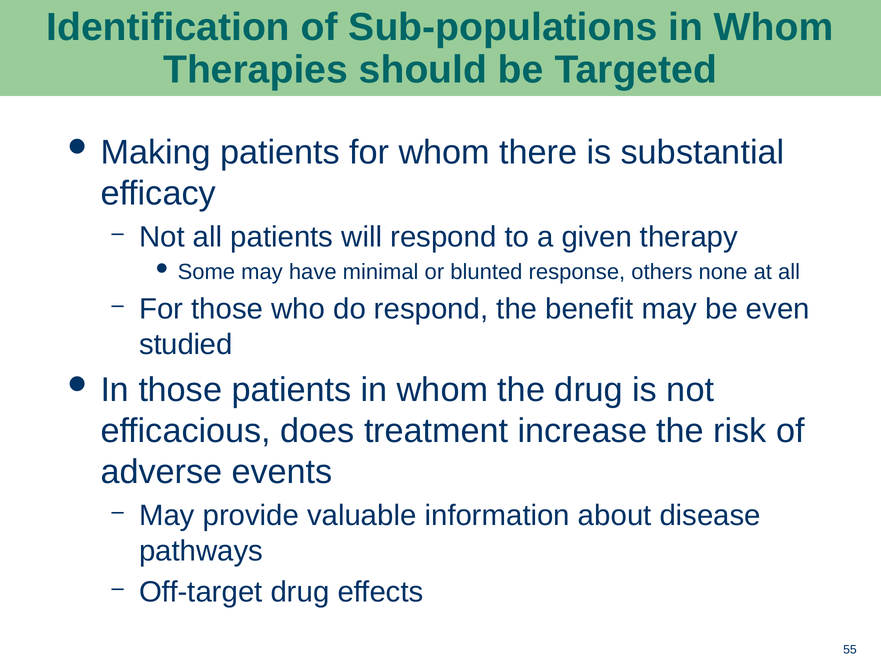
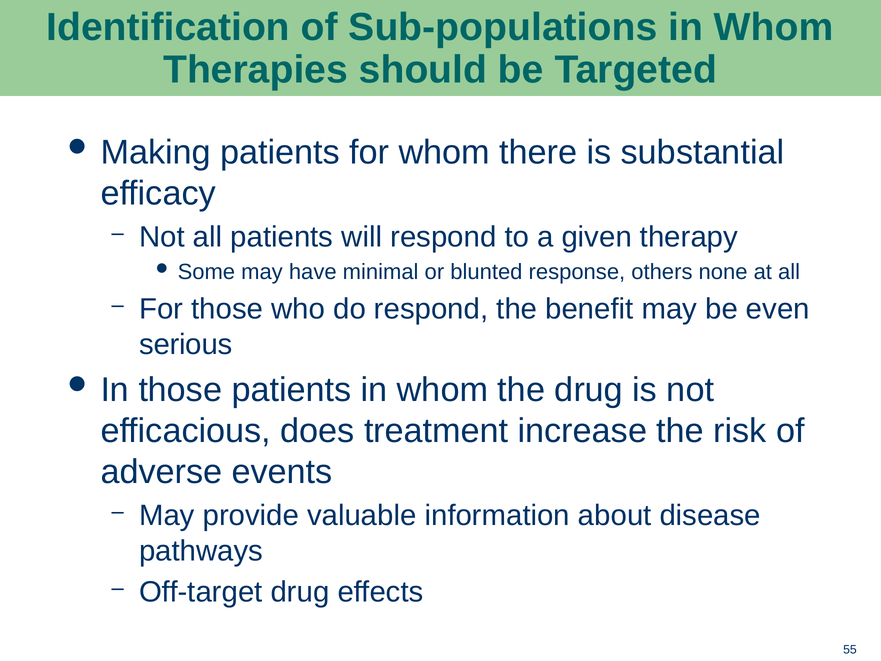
studied: studied -> serious (186, 344)
